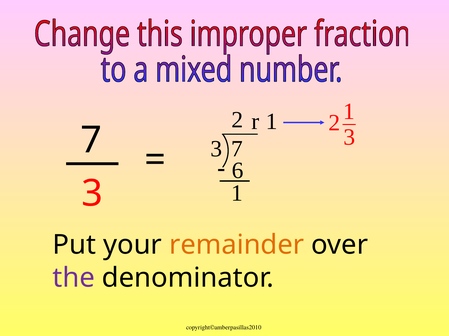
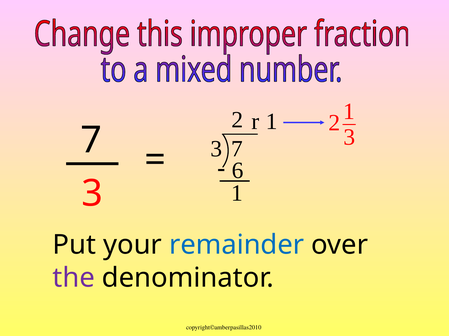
remainder colour: orange -> blue (237, 245)
